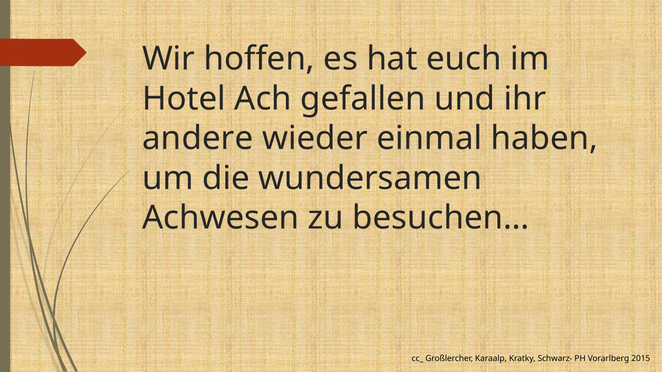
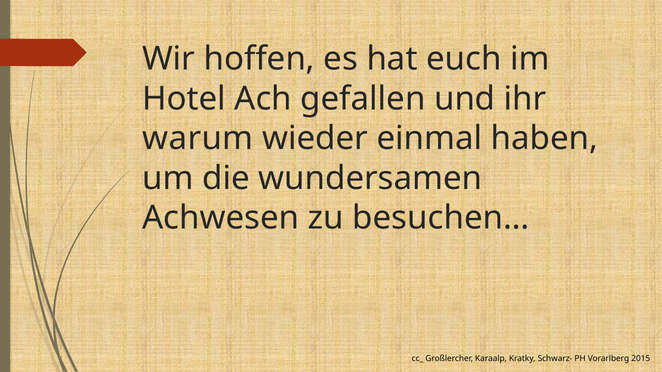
andere: andere -> warum (198, 139)
